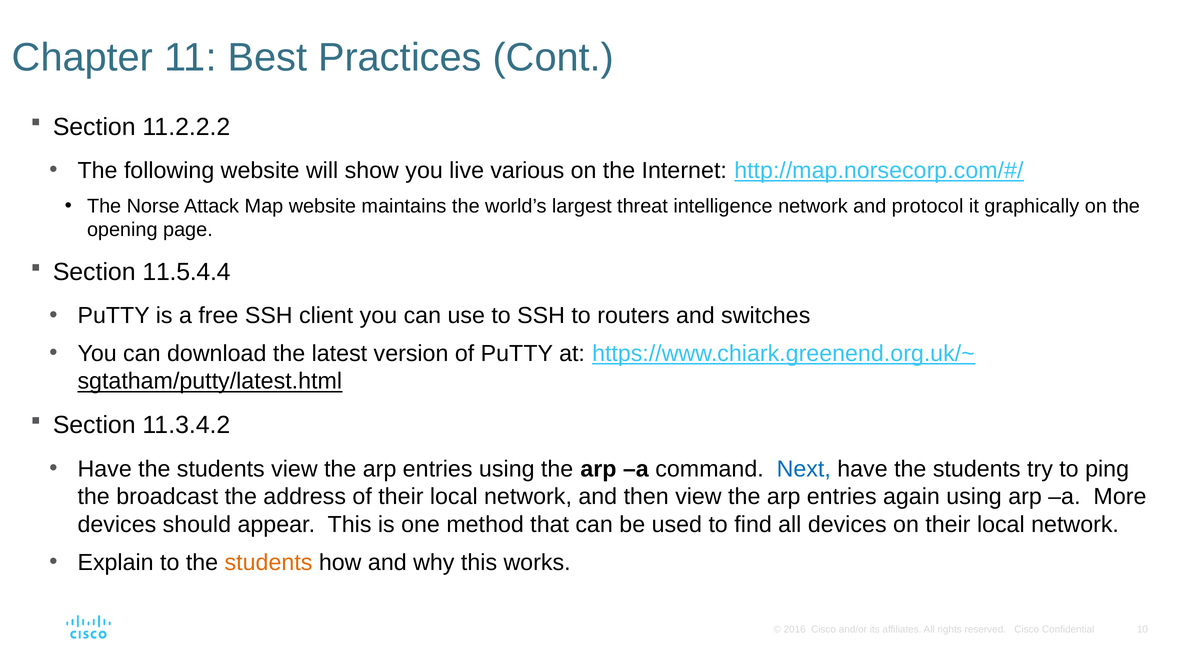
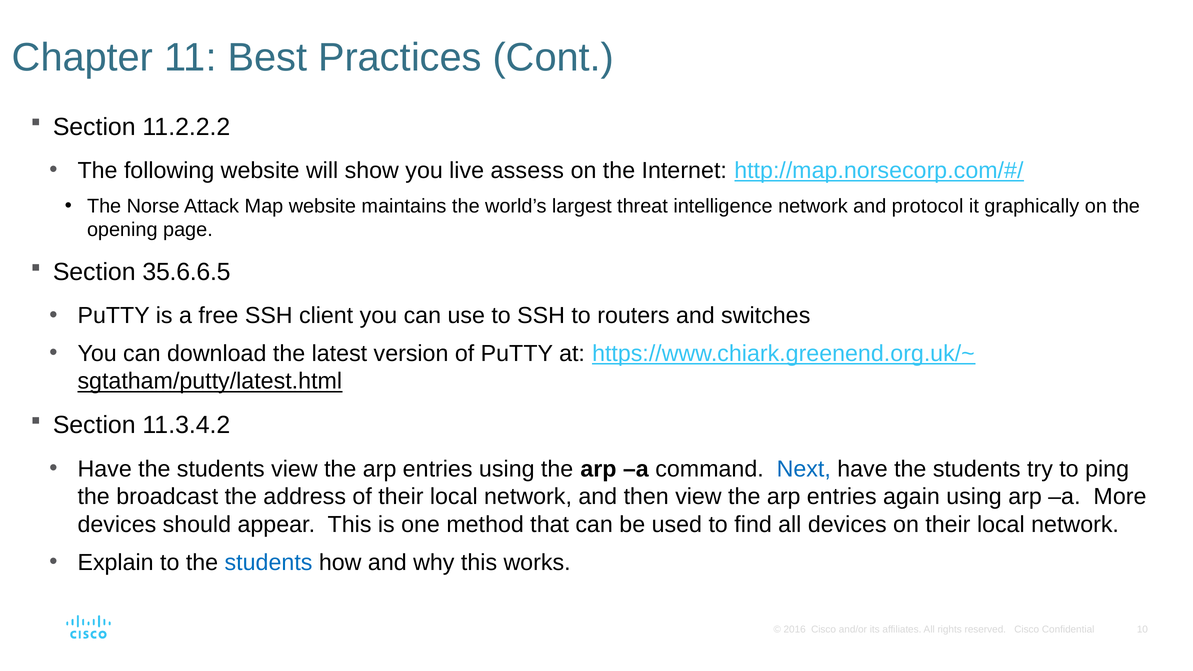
various: various -> assess (527, 170)
11.5.4.4: 11.5.4.4 -> 35.6.6.5 (186, 272)
students colour: orange -> blue (269, 562)
